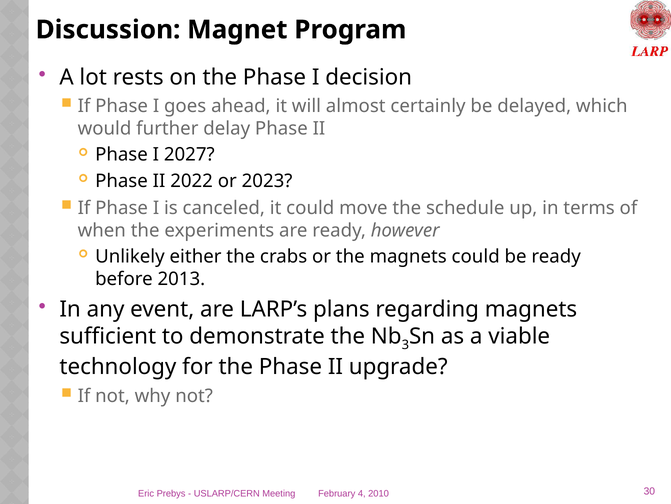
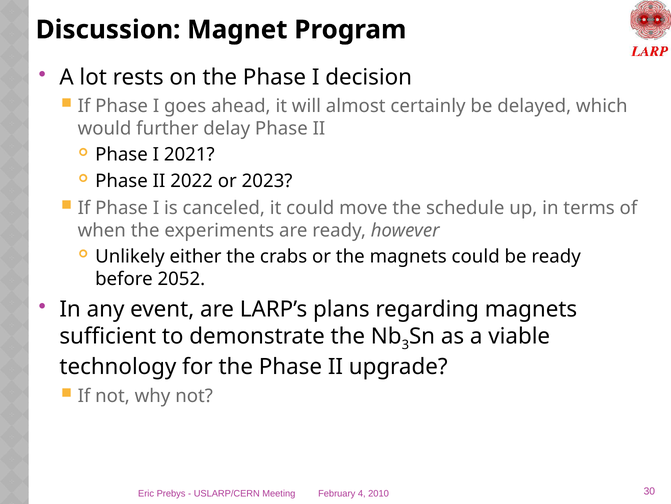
2027: 2027 -> 2021 (189, 155)
2013: 2013 -> 2052 (181, 279)
